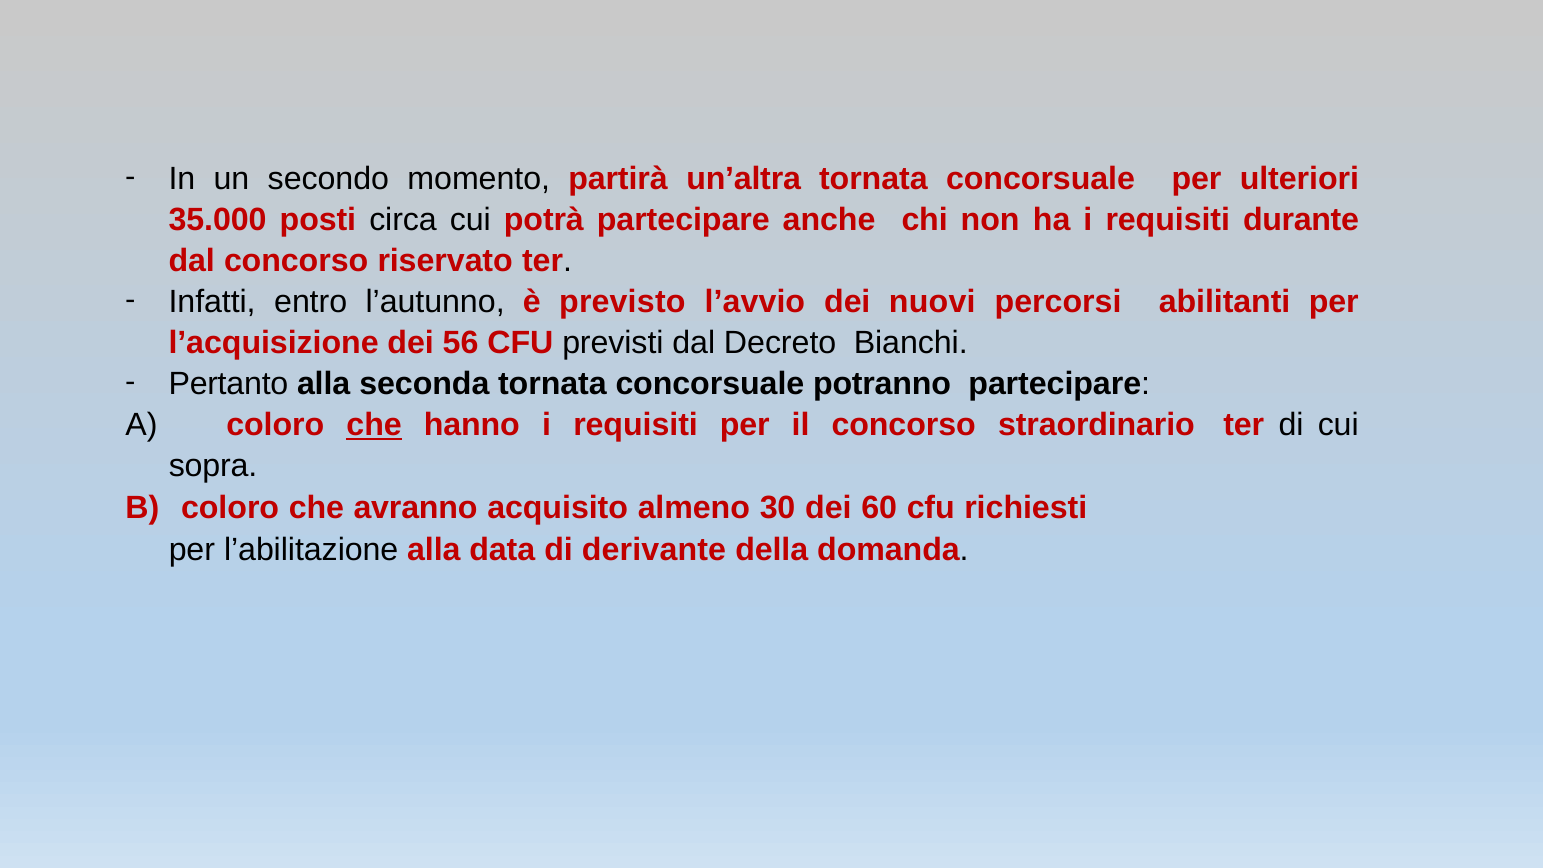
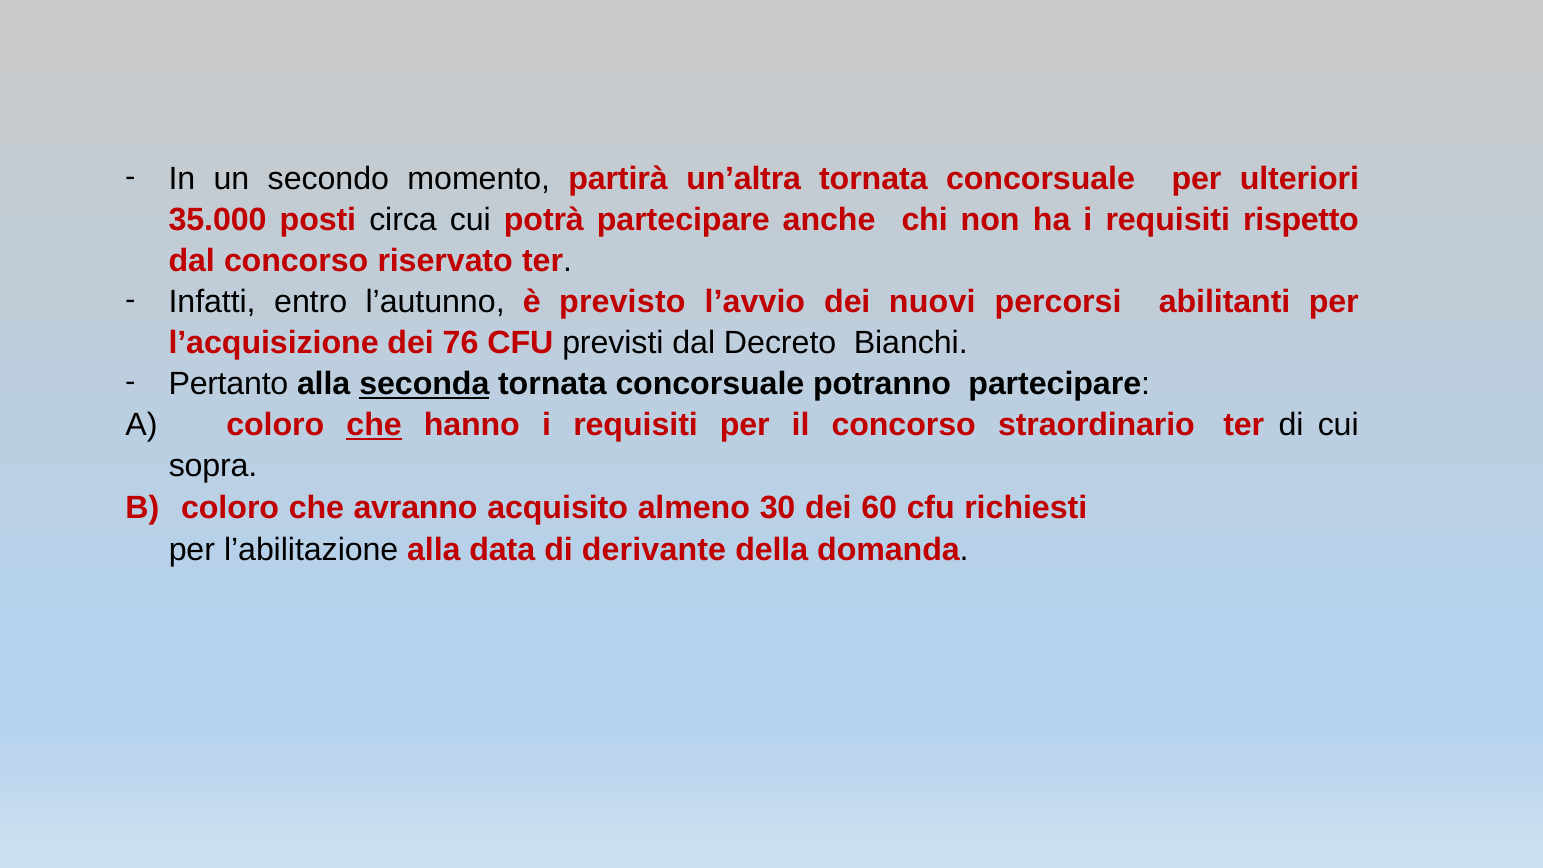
durante: durante -> rispetto (1301, 220)
56: 56 -> 76 (461, 343)
seconda underline: none -> present (424, 384)
